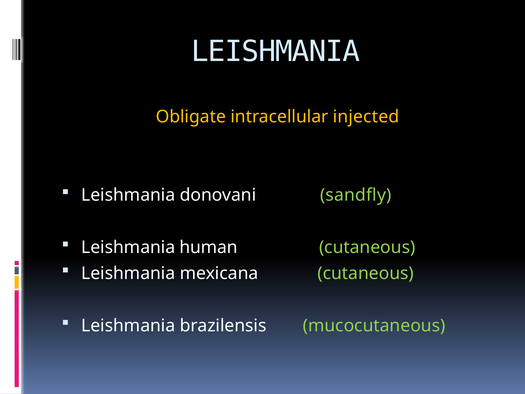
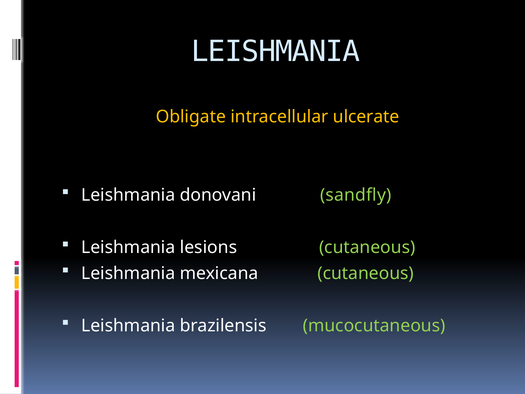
injected: injected -> ulcerate (366, 117)
human: human -> lesions (208, 247)
